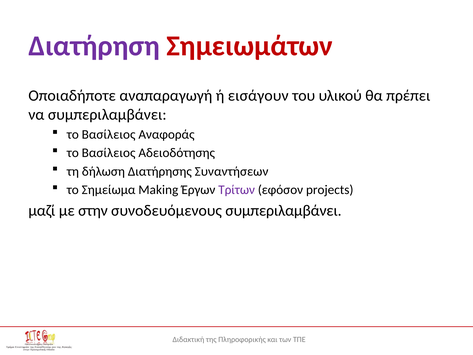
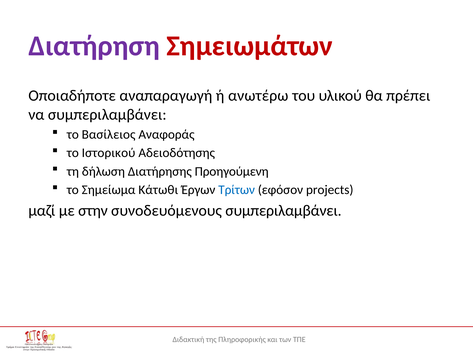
εισάγουν: εισάγουν -> ανωτέρω (258, 96)
Βασίλειος: Βασίλειος -> Ιστορικού (109, 153)
Συναντήσεων: Συναντήσεων -> Προηγούμενη (232, 171)
Making: Making -> Κάτωθι (158, 190)
Τρίτων colour: purple -> blue (237, 190)
